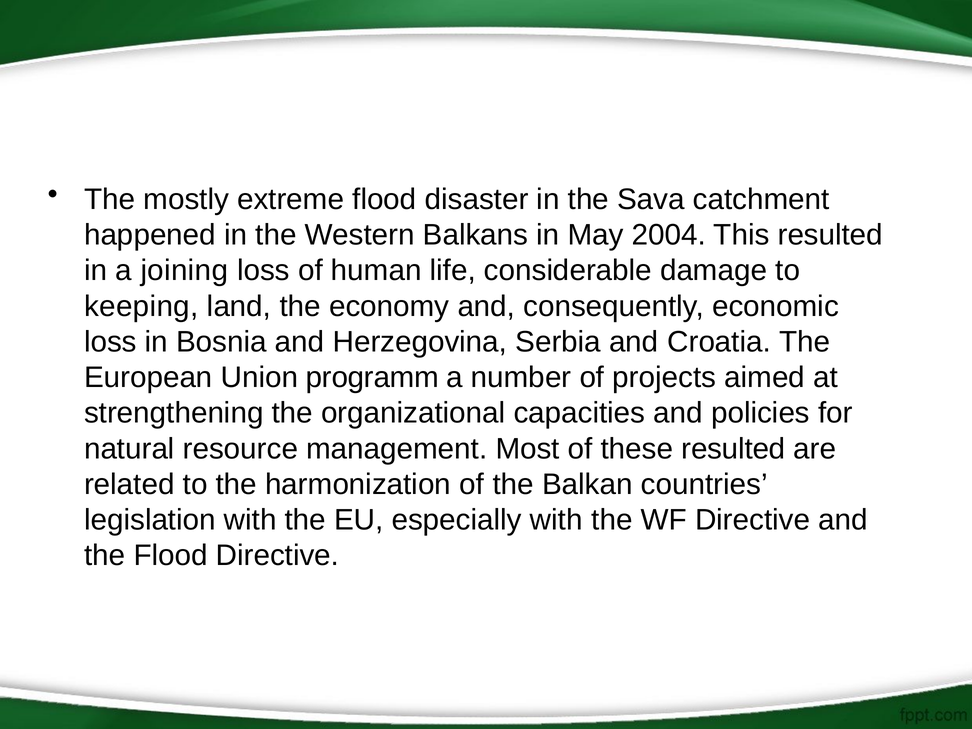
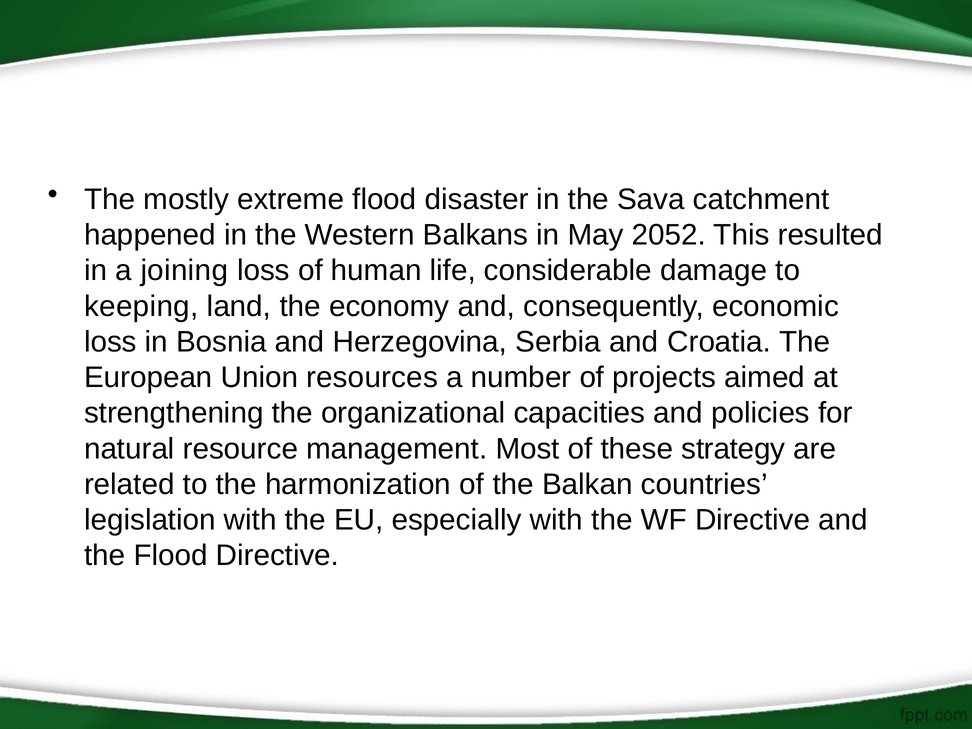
2004: 2004 -> 2052 (669, 235)
programm: programm -> resources (372, 378)
these resulted: resulted -> strategy (733, 449)
